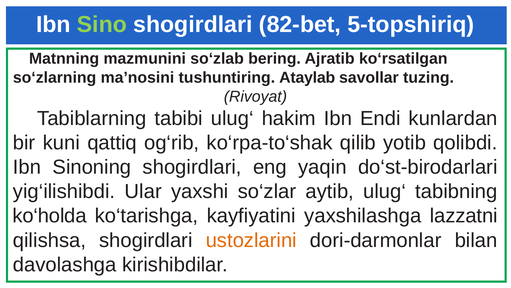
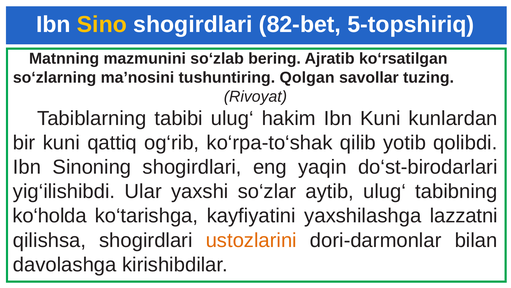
Sino colour: light green -> yellow (102, 25)
Ataylab: Ataylab -> Qolgan (307, 78)
Ibn Endi: Endi -> Kuni (380, 118)
